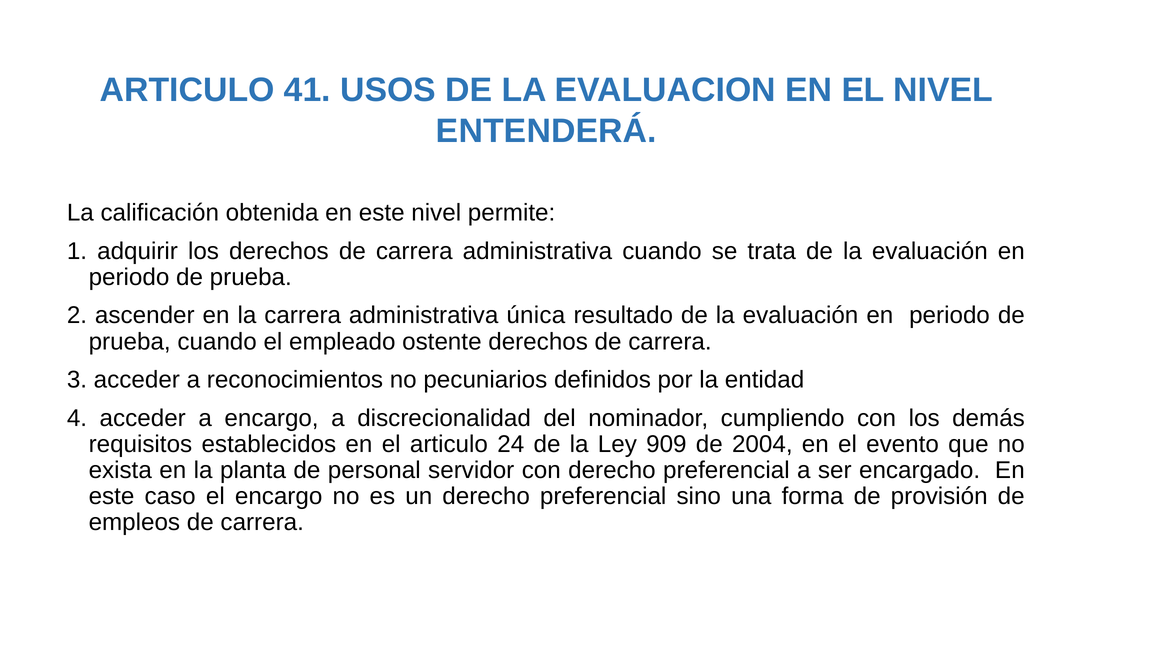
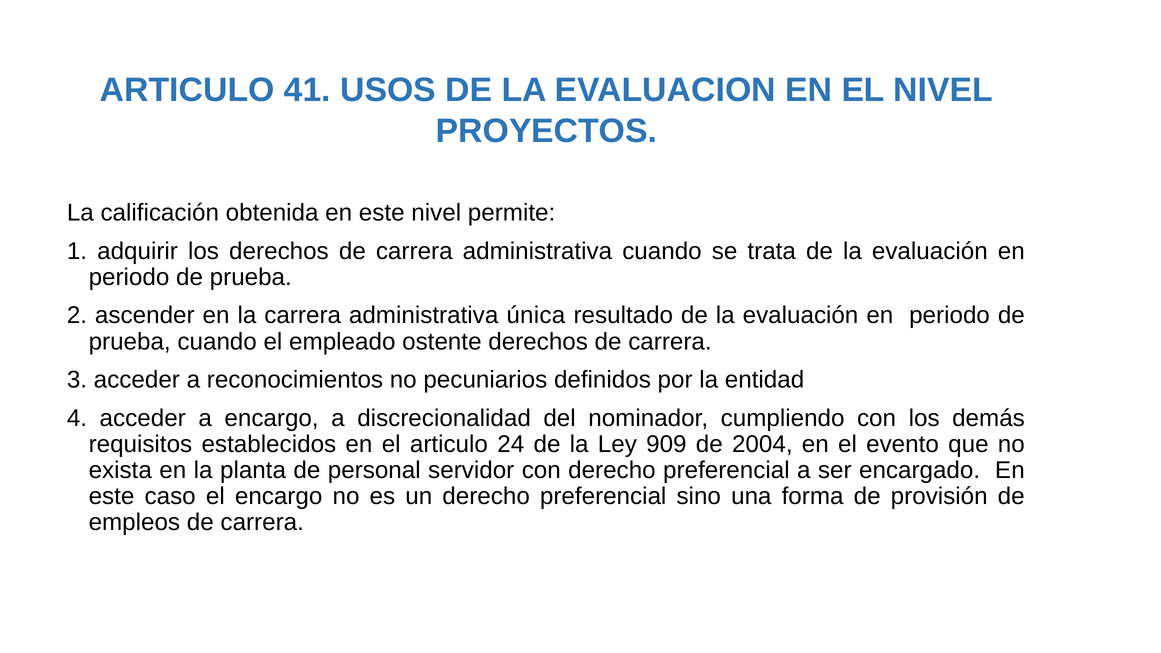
ENTENDERÁ: ENTENDERÁ -> PROYECTOS (546, 131)
